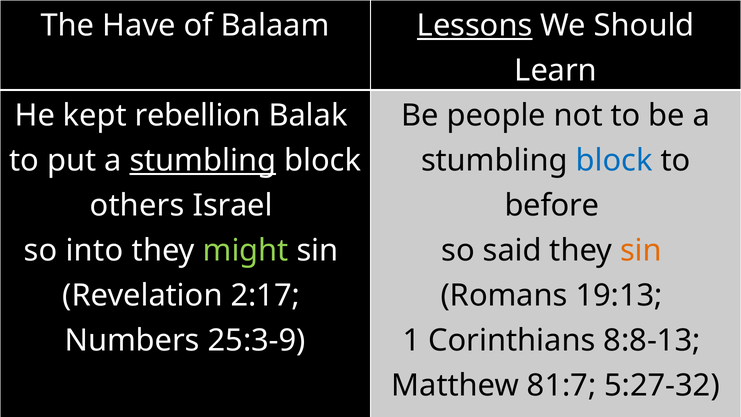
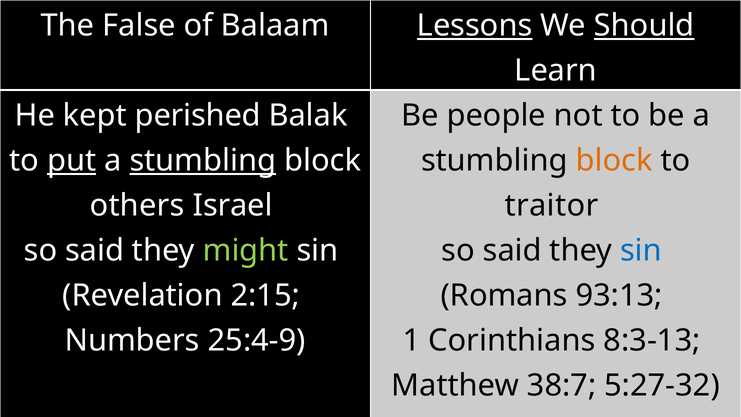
Have: Have -> False (139, 26)
Should underline: none -> present (644, 26)
rebellion: rebellion -> perished (198, 116)
put underline: none -> present (72, 161)
block colour: blue -> orange (614, 161)
before: before -> traitor (552, 206)
into: into -> said (95, 251)
sin colour: orange -> blue (641, 251)
2:17: 2:17 -> 2:15 (265, 296)
19:13: 19:13 -> 93:13 (619, 296)
25:3-9: 25:3-9 -> 25:4-9 (257, 341)
8:8-13: 8:8-13 -> 8:3-13 (652, 341)
81:7: 81:7 -> 38:7 (562, 386)
